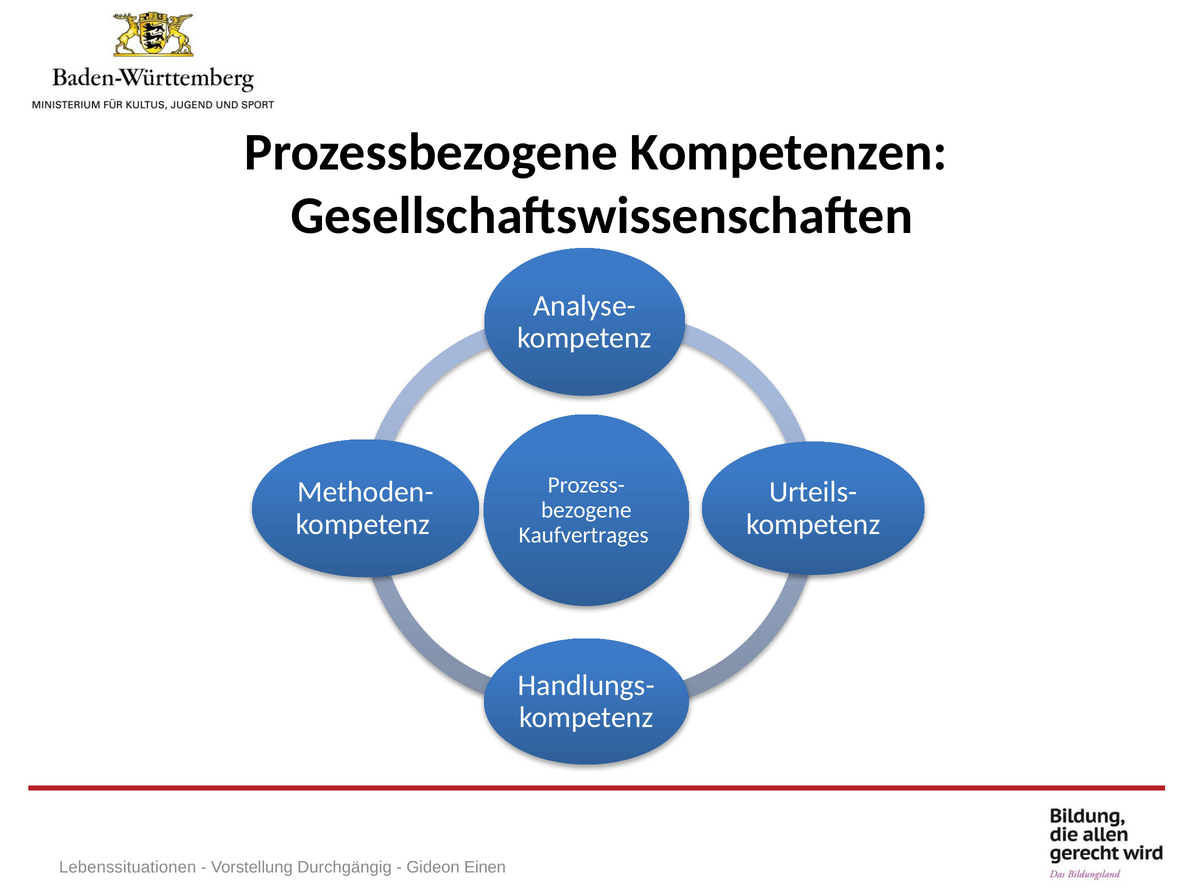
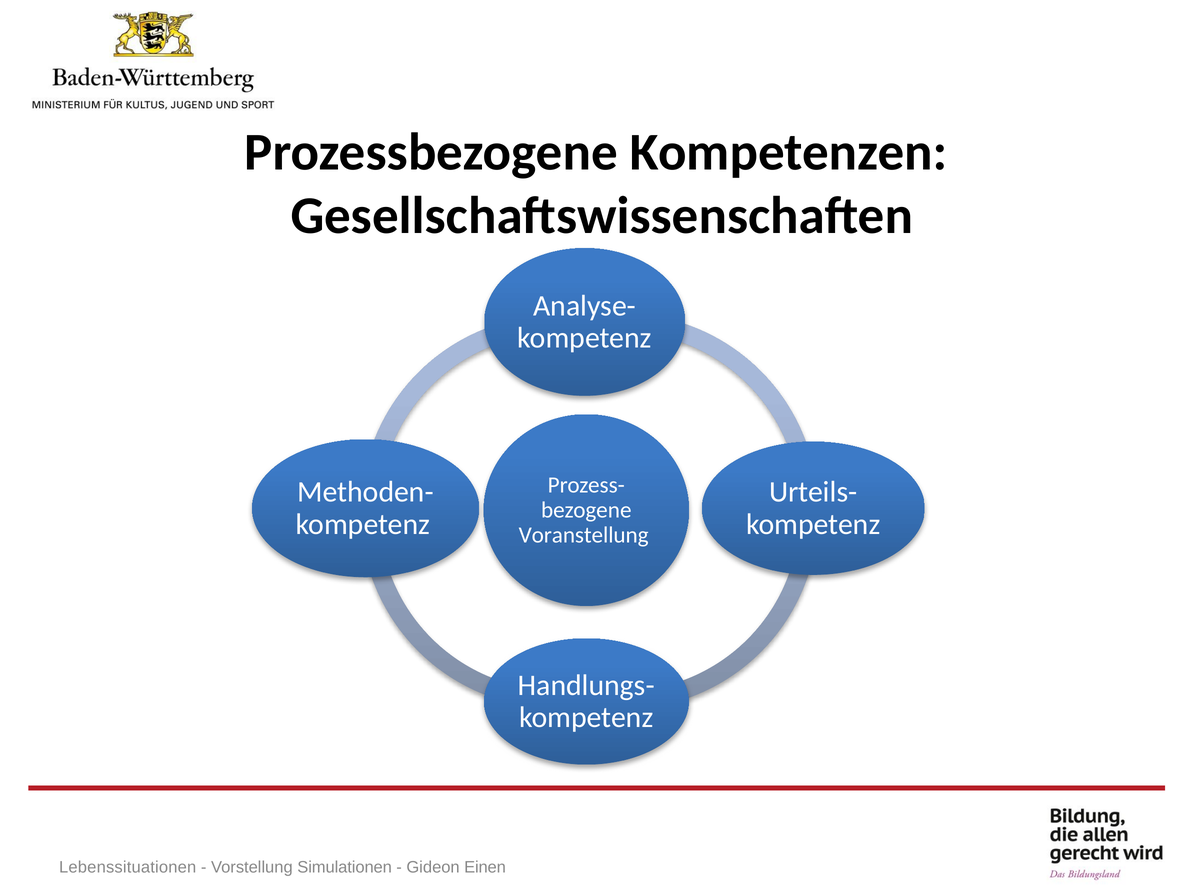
Kaufvertrages: Kaufvertrages -> Voranstellung (584, 535)
Durchgängig: Durchgängig -> Simulationen (345, 867)
